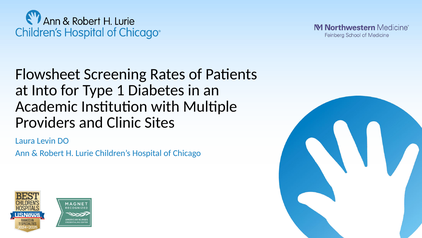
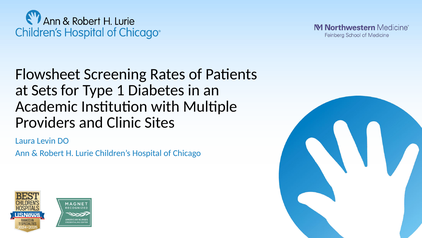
Into: Into -> Sets (44, 90)
